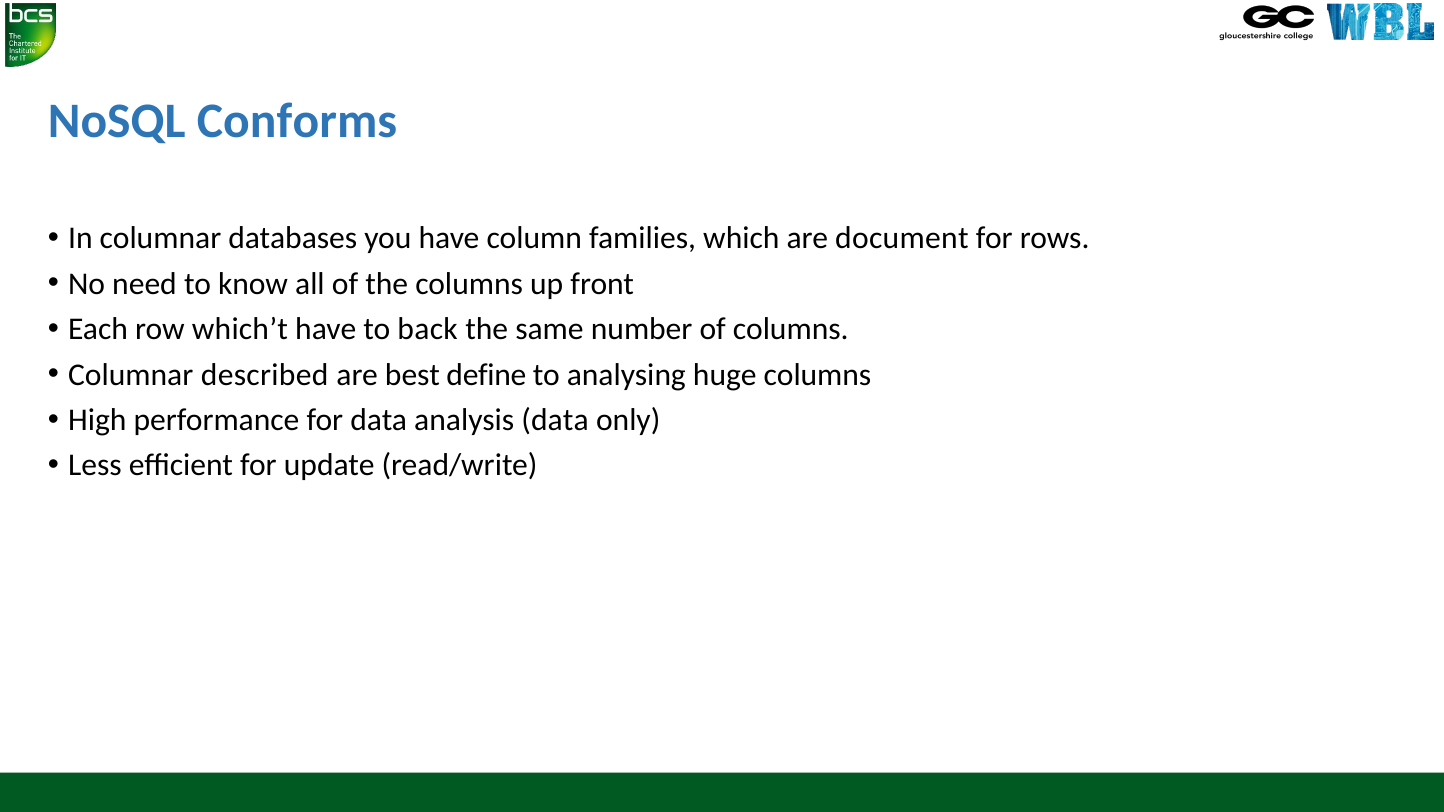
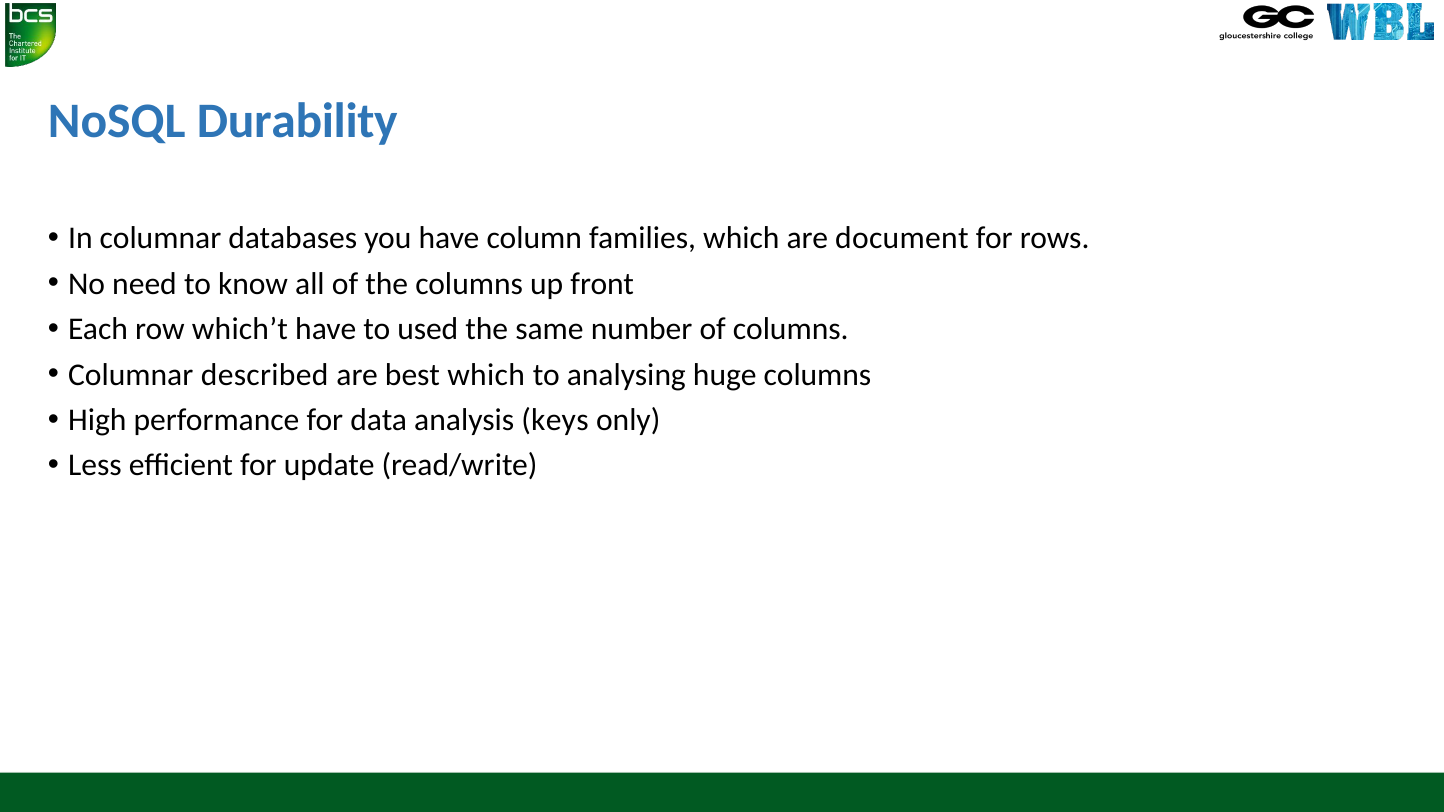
Conforms: Conforms -> Durability (297, 121)
back: back -> used (428, 329)
best define: define -> which (486, 375)
analysis data: data -> keys (555, 420)
